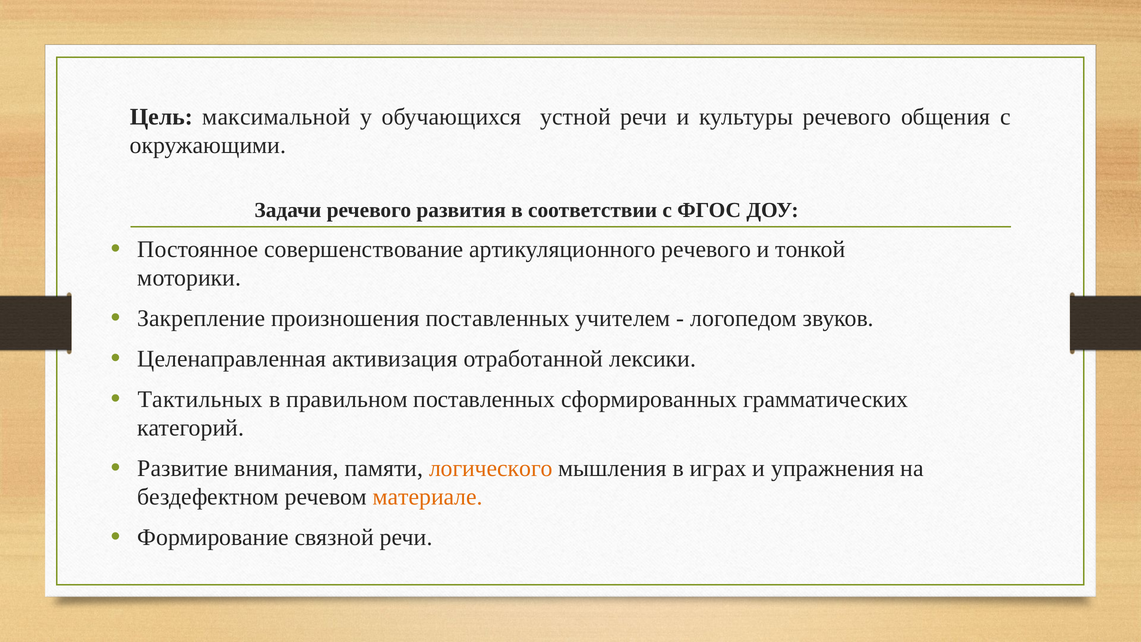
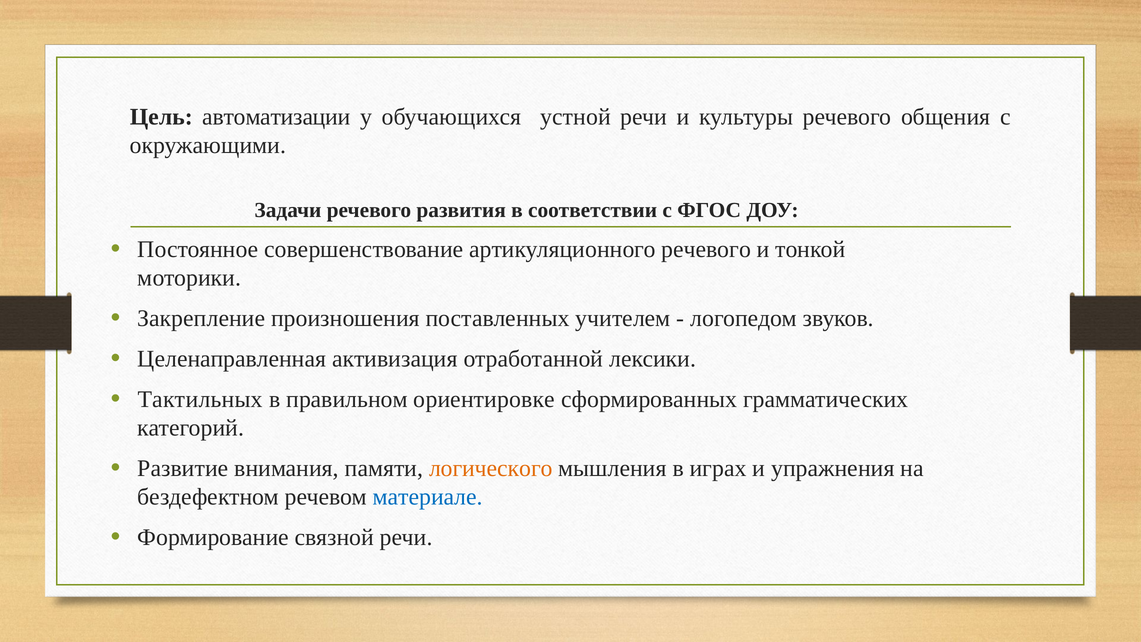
максимальной: максимальной -> автоматизации (277, 117)
правильном поставленных: поставленных -> ориентировке (484, 399)
материале colour: orange -> blue (428, 497)
